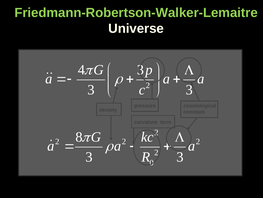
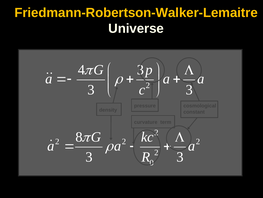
Friedmann-Robertson-Walker-Lemaitre colour: light green -> yellow (136, 13)
